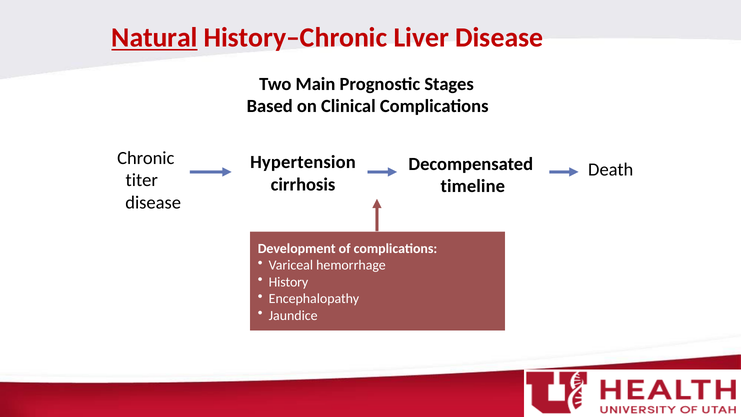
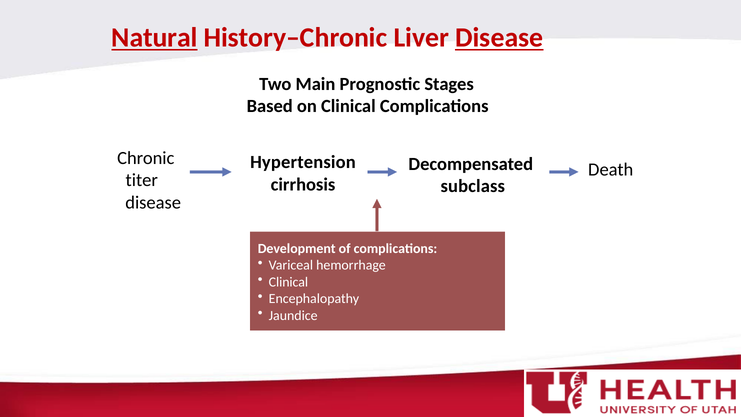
Disease underline: none -> present (499, 38)
timeline: timeline -> subclass (473, 186)
History: History -> Clinical (288, 282)
